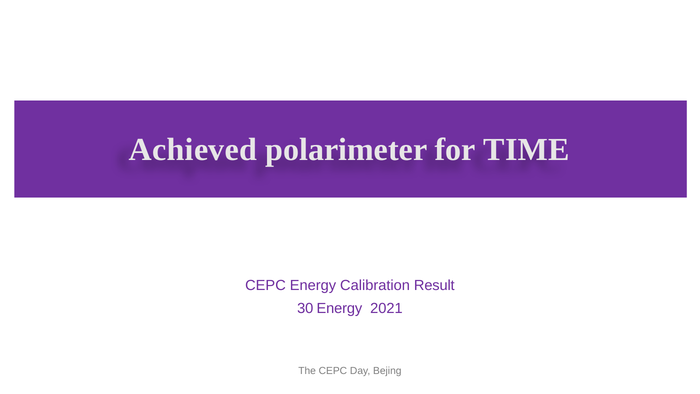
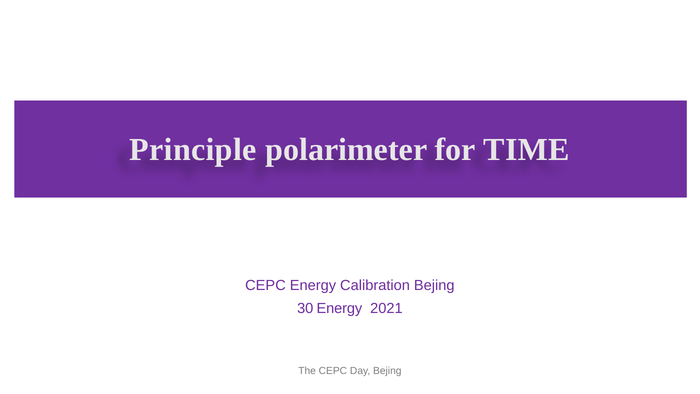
Achieved: Achieved -> Principle (193, 150)
Calibration Result: Result -> Bejing (434, 285)
